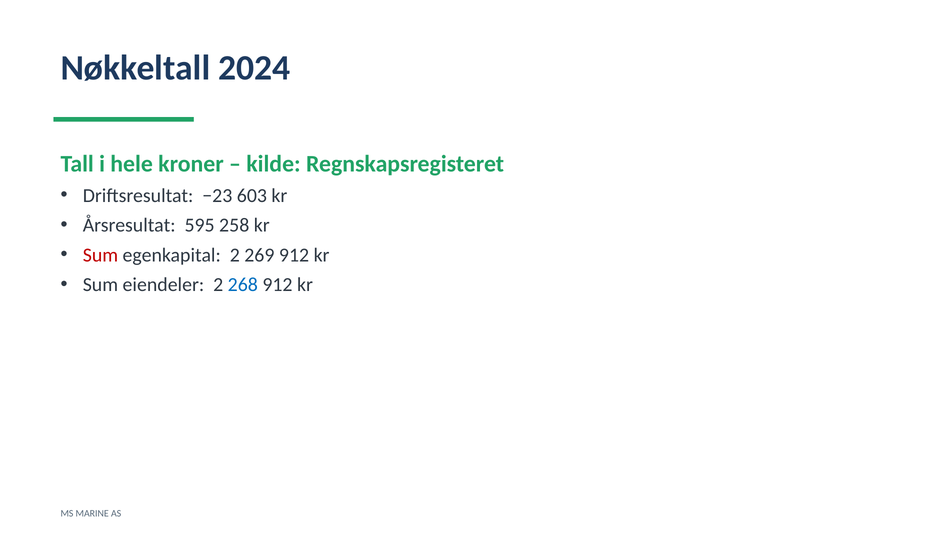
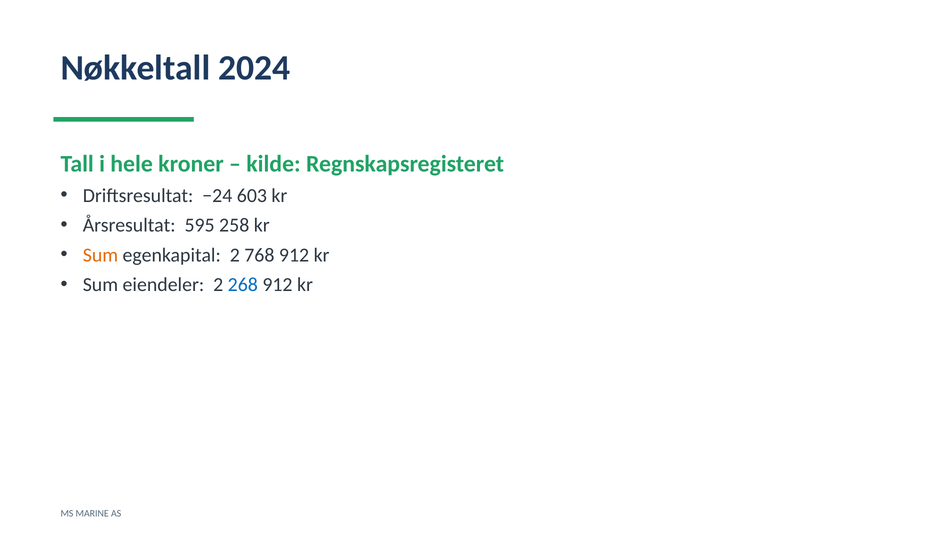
−23: −23 -> −24 (217, 196)
Sum colour: red -> orange (100, 255)
269: 269 -> 768 (259, 255)
